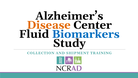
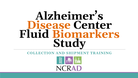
Biomarkers colour: blue -> orange (86, 34)
